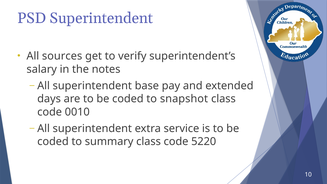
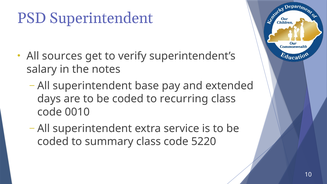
snapshot: snapshot -> recurring (184, 99)
